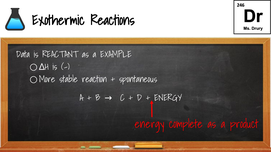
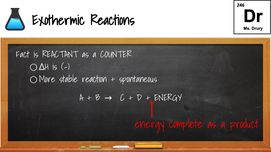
Data: Data -> Fact (23, 55)
EXAMPLE: EXAMPLE -> COUNTER (116, 55)
